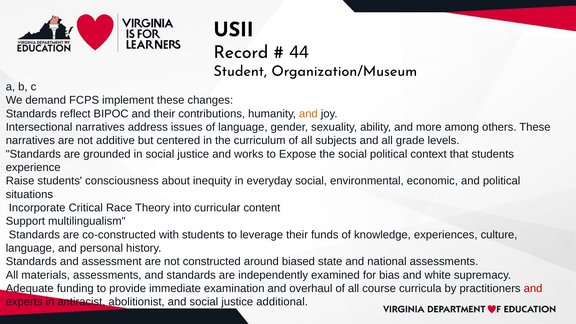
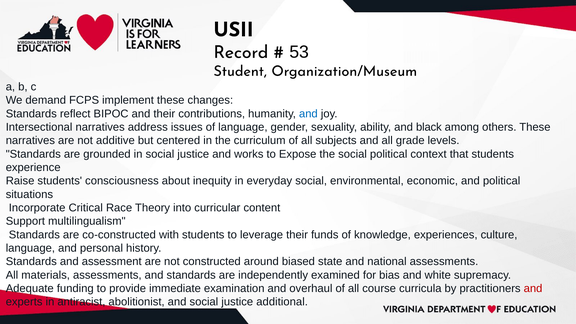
44: 44 -> 53 (299, 52)
and colour: orange -> blue (308, 114)
more: more -> black (429, 127)
